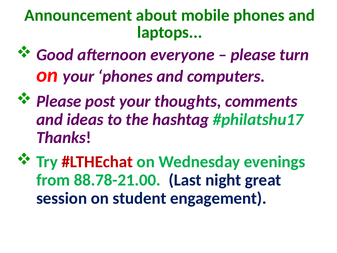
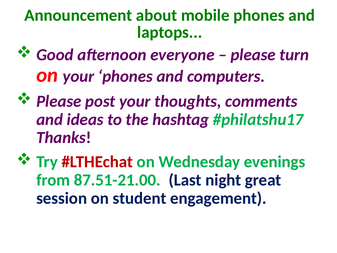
88.78-21.00: 88.78-21.00 -> 87.51-21.00 (117, 180)
